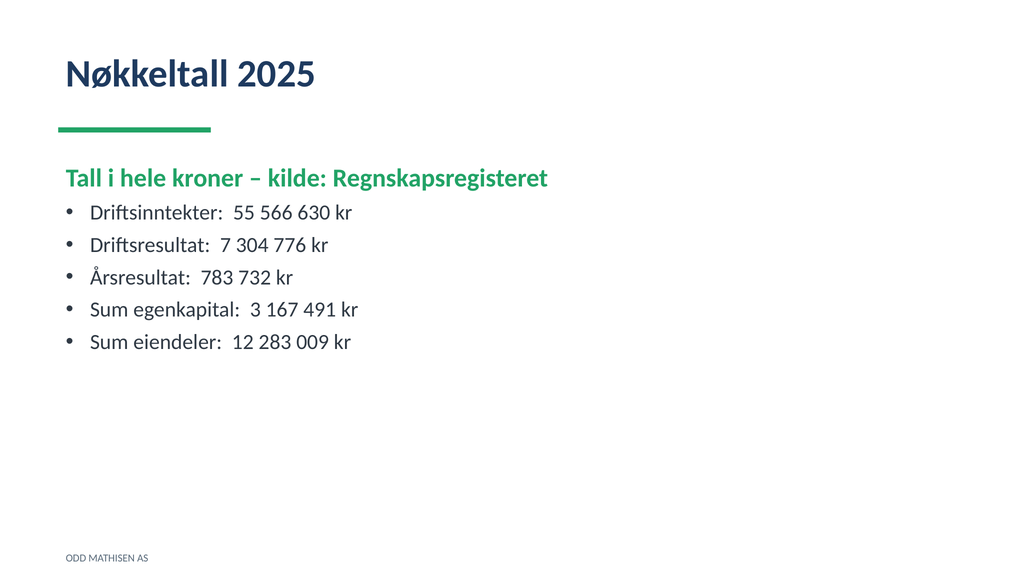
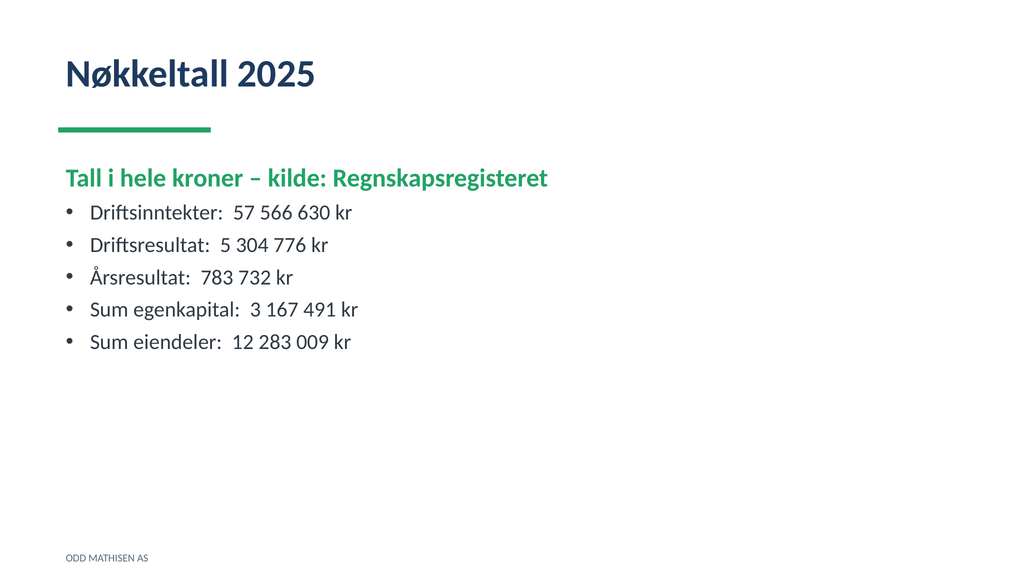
55: 55 -> 57 (244, 213)
7: 7 -> 5 (225, 245)
